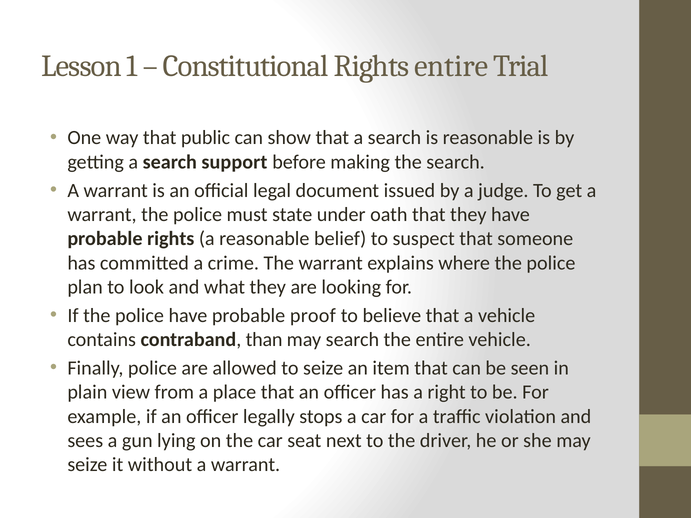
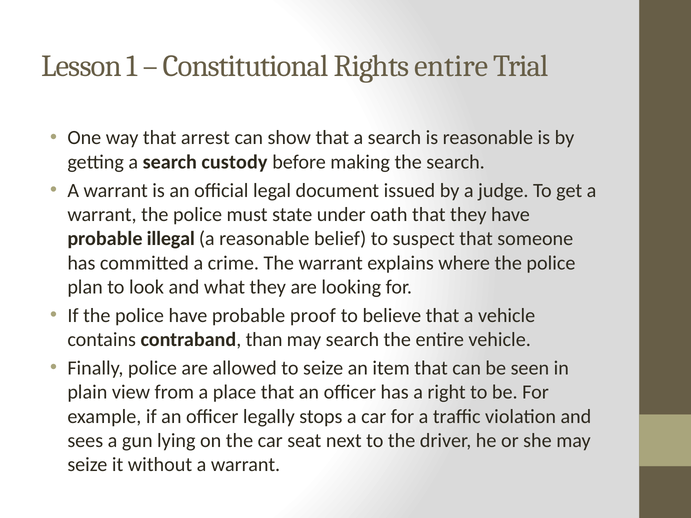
public: public -> arrest (205, 138)
support: support -> custody (234, 162)
probable rights: rights -> illegal (171, 239)
